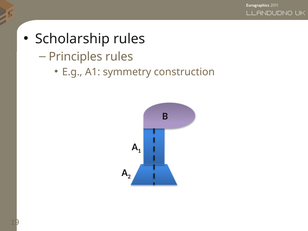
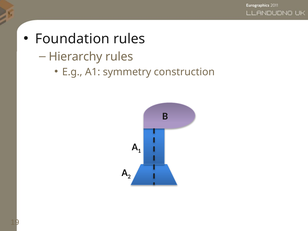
Scholarship: Scholarship -> Foundation (72, 39)
Principles: Principles -> Hierarchy (75, 57)
